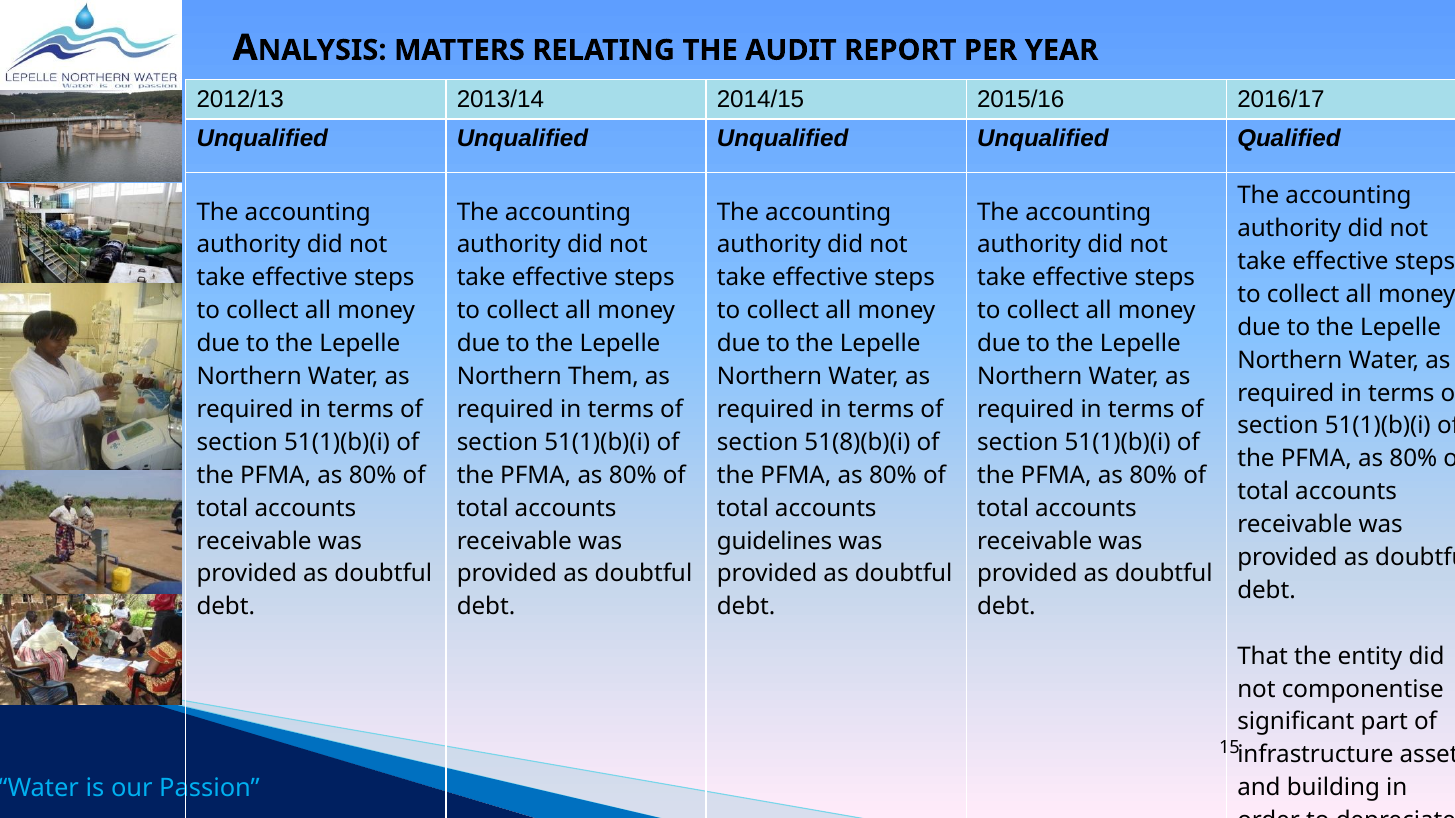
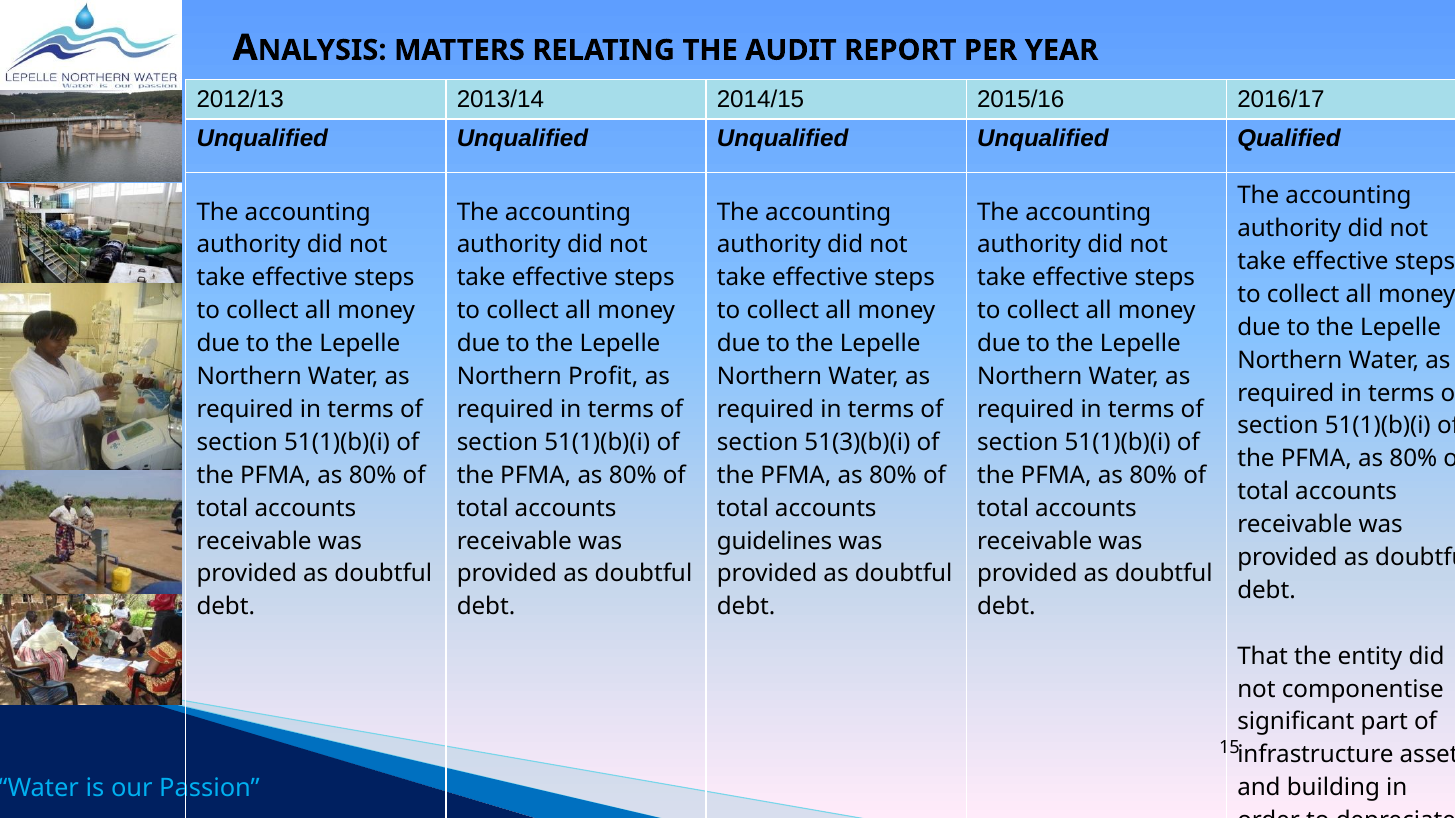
Northern Them: Them -> Profit (603, 377)
51(8)(b)(i: 51(8)(b)(i -> 51(3)(b)(i (857, 443)
